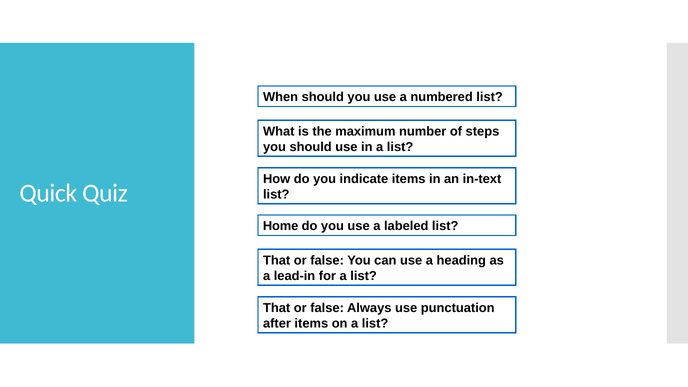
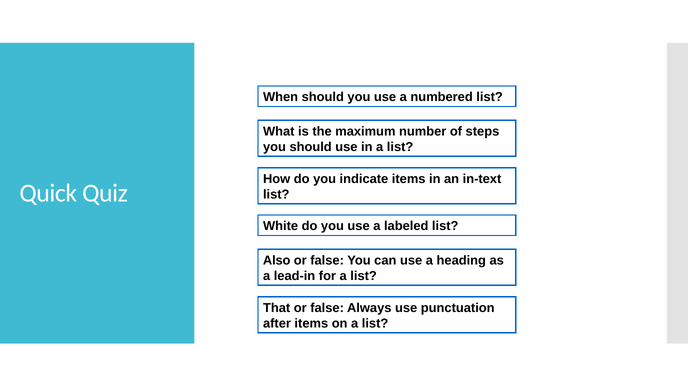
Home: Home -> White (281, 226)
That: That -> Also (277, 261)
